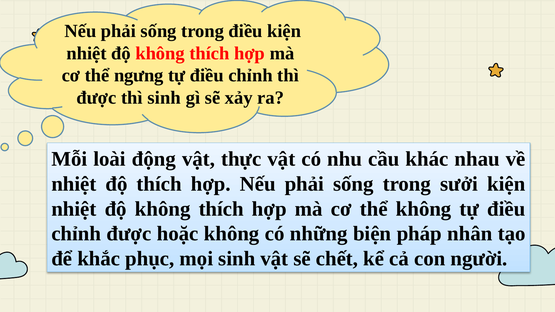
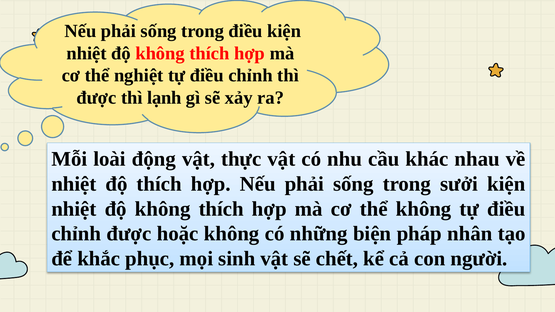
ngưng: ngưng -> nghiệt (139, 75)
thì sinh: sinh -> lạnh (164, 98)
